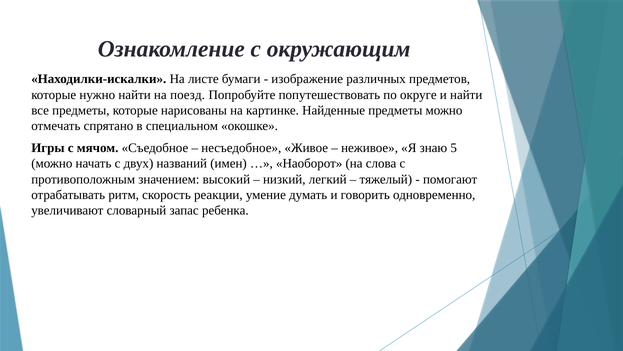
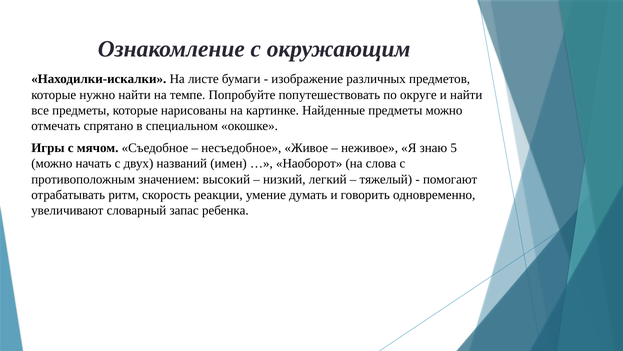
поезд: поезд -> темпе (188, 95)
